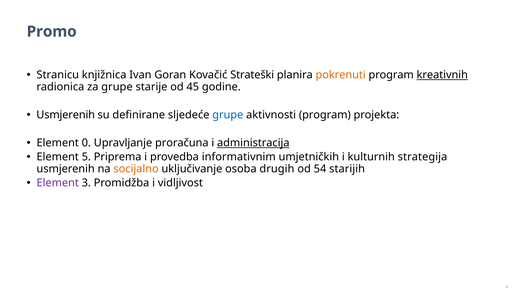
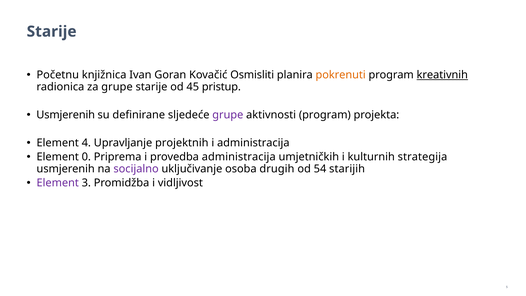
Promo: Promo -> Starije (52, 32)
Stranicu: Stranicu -> Početnu (58, 75)
Strateški: Strateški -> Osmisliti (252, 75)
godine: godine -> pristup (221, 87)
grupe colour: blue -> purple (228, 115)
0: 0 -> 4 (86, 143)
proračuna: proračuna -> projektnih (182, 143)
administracija underline: present -> none (253, 143)
Element 5: 5 -> 0 (86, 157)
provedba informativnim: informativnim -> administracija (239, 157)
socijalno colour: orange -> purple (136, 169)
